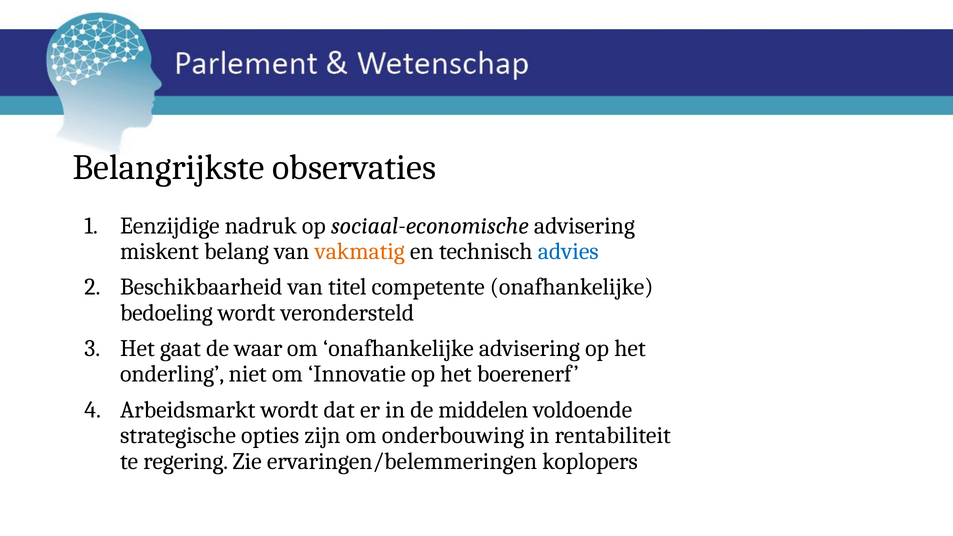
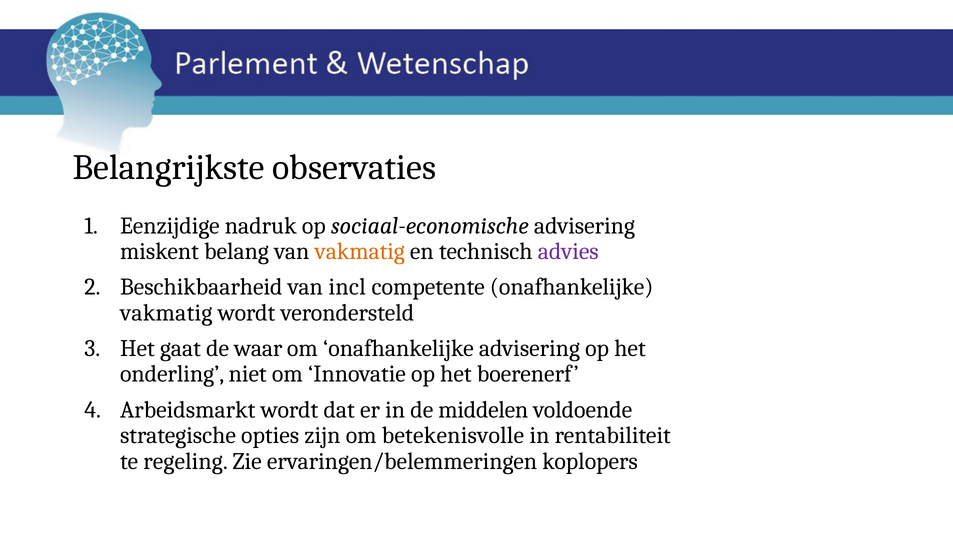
advies colour: blue -> purple (568, 251)
titel: titel -> incl (347, 287)
bedoeling: bedoeling -> vakmatig (166, 313)
onderbouwing: onderbouwing -> betekenisvolle (453, 436)
regering: regering -> regeling (186, 461)
